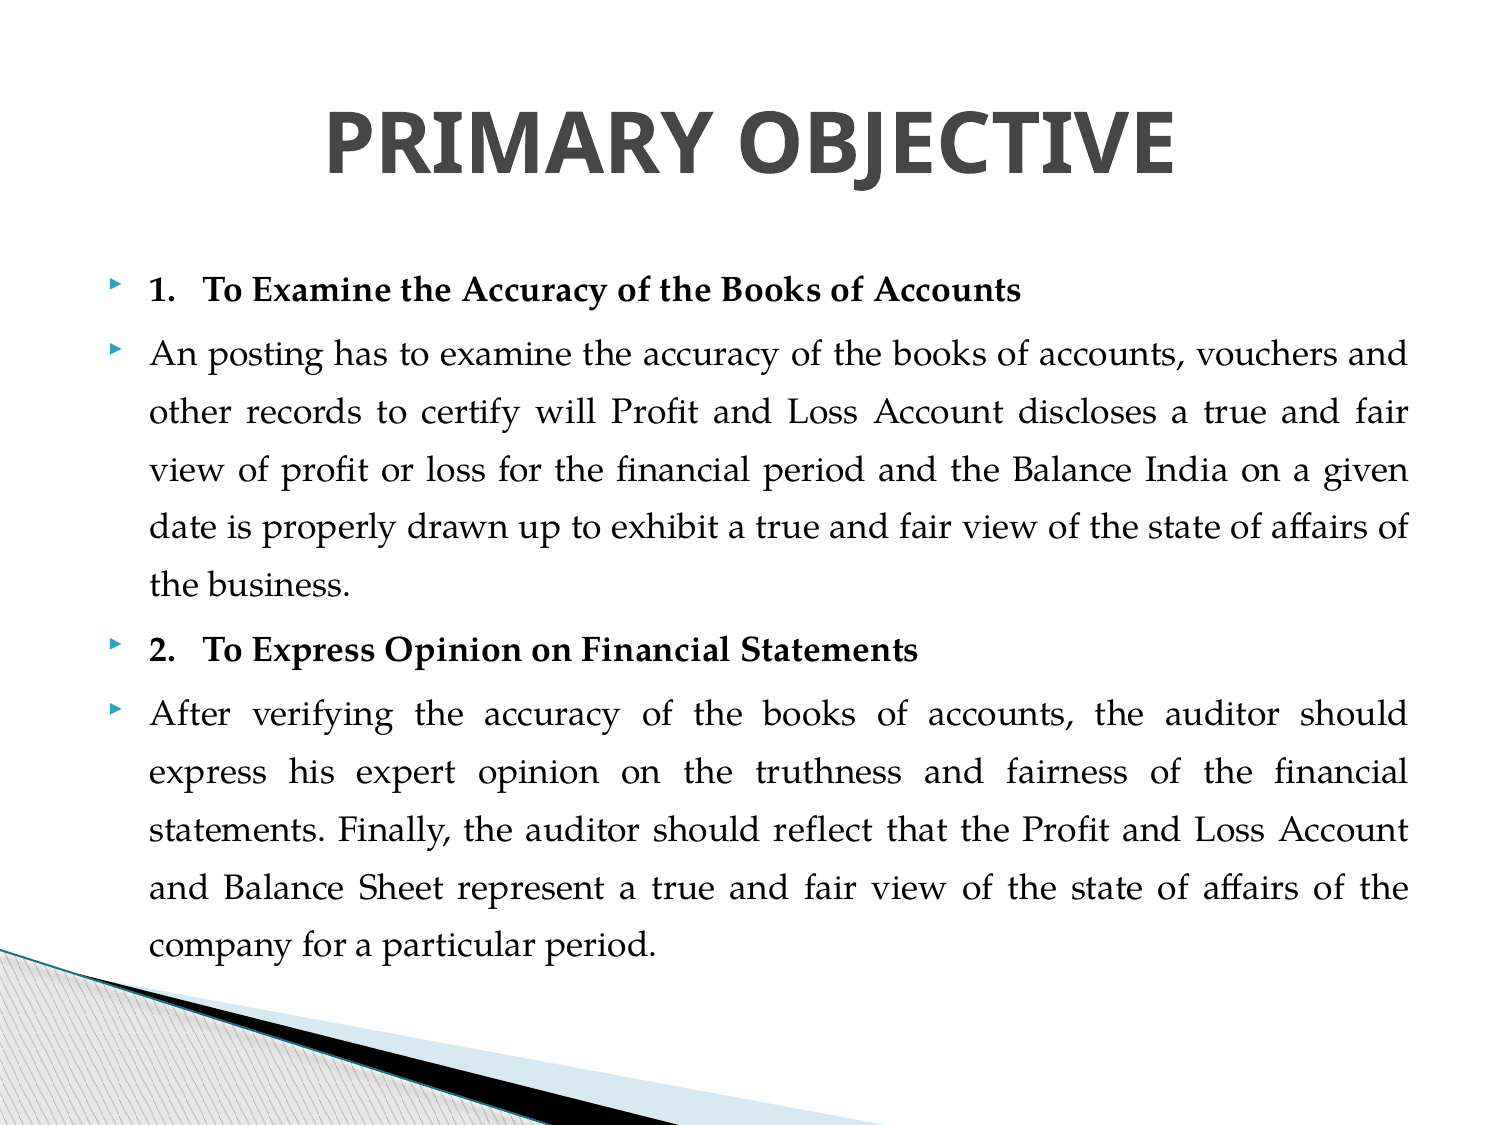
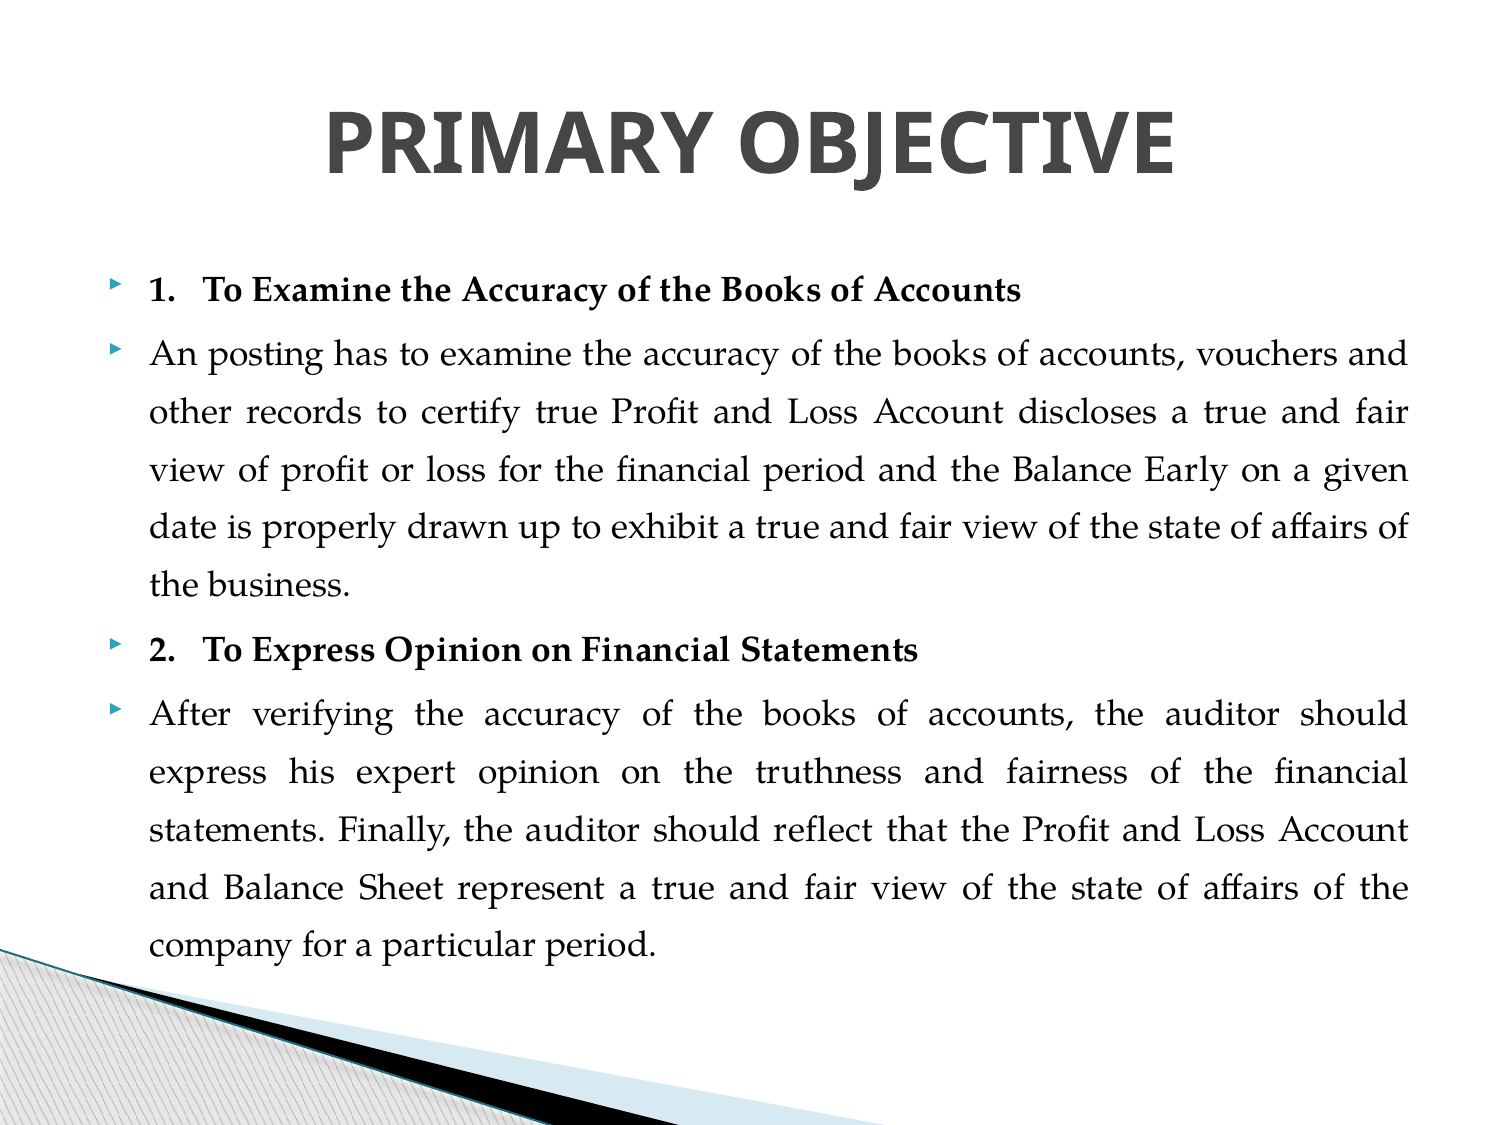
certify will: will -> true (567, 412)
India: India -> Early (1187, 469)
